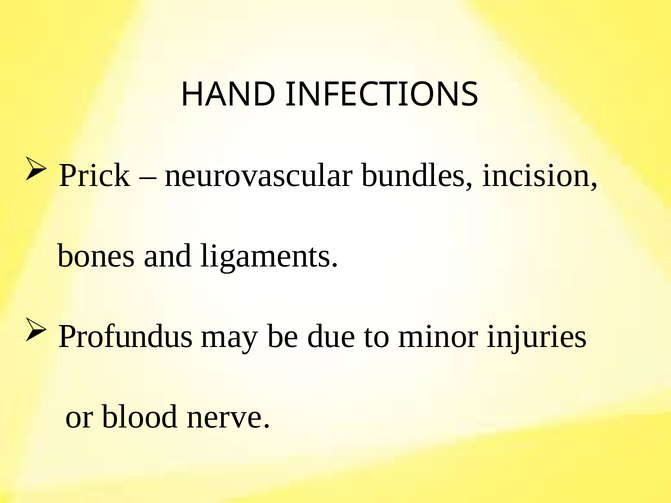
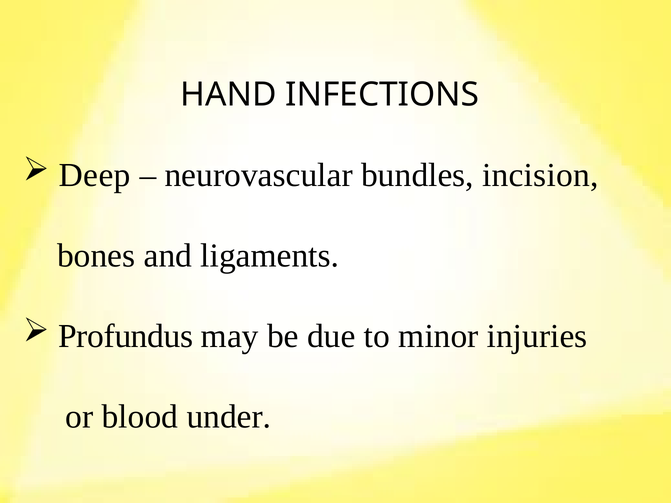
Prick: Prick -> Deep (95, 175)
nerve: nerve -> under (229, 417)
